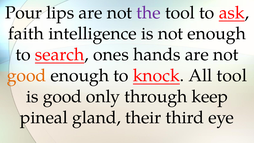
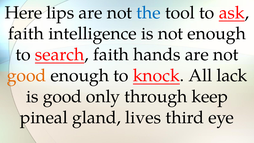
Pour: Pour -> Here (24, 13)
the colour: purple -> blue (149, 13)
search ones: ones -> faith (111, 55)
All tool: tool -> lack (232, 75)
their: their -> lives (143, 117)
